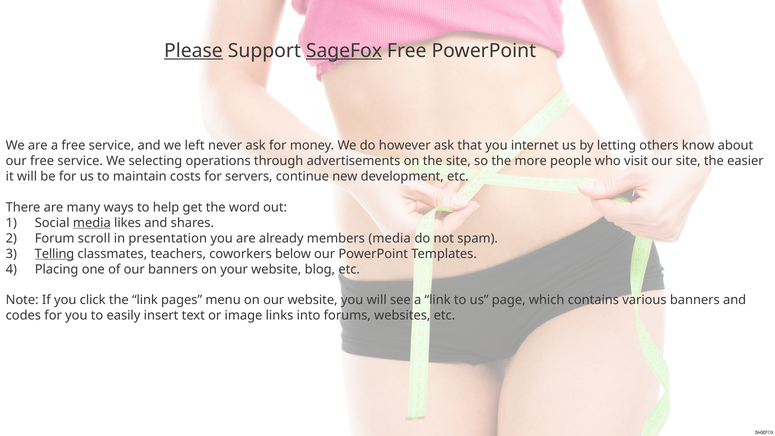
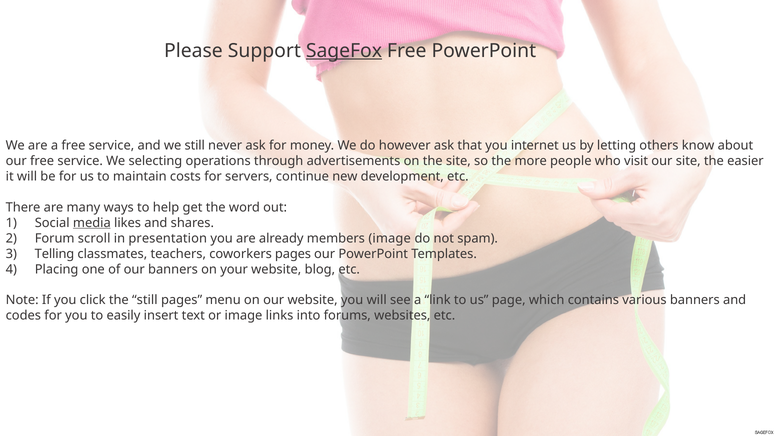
Please underline: present -> none (193, 51)
we left: left -> still (195, 145)
members media: media -> image (390, 238)
Telling underline: present -> none (54, 254)
coworkers below: below -> pages (293, 254)
the link: link -> still (145, 300)
